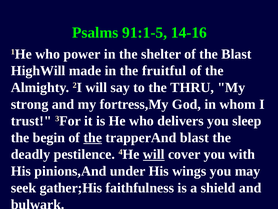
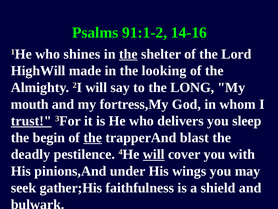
91:1-5: 91:1-5 -> 91:1-2 (145, 33)
power: power -> shines (82, 54)
the underline: none -> present (128, 54)
the Blast: Blast -> Lord (236, 54)
fruitful: fruitful -> looking (164, 71)
THRU: THRU -> LONG (192, 87)
strong: strong -> mouth (30, 104)
trust underline: none -> present (31, 121)
